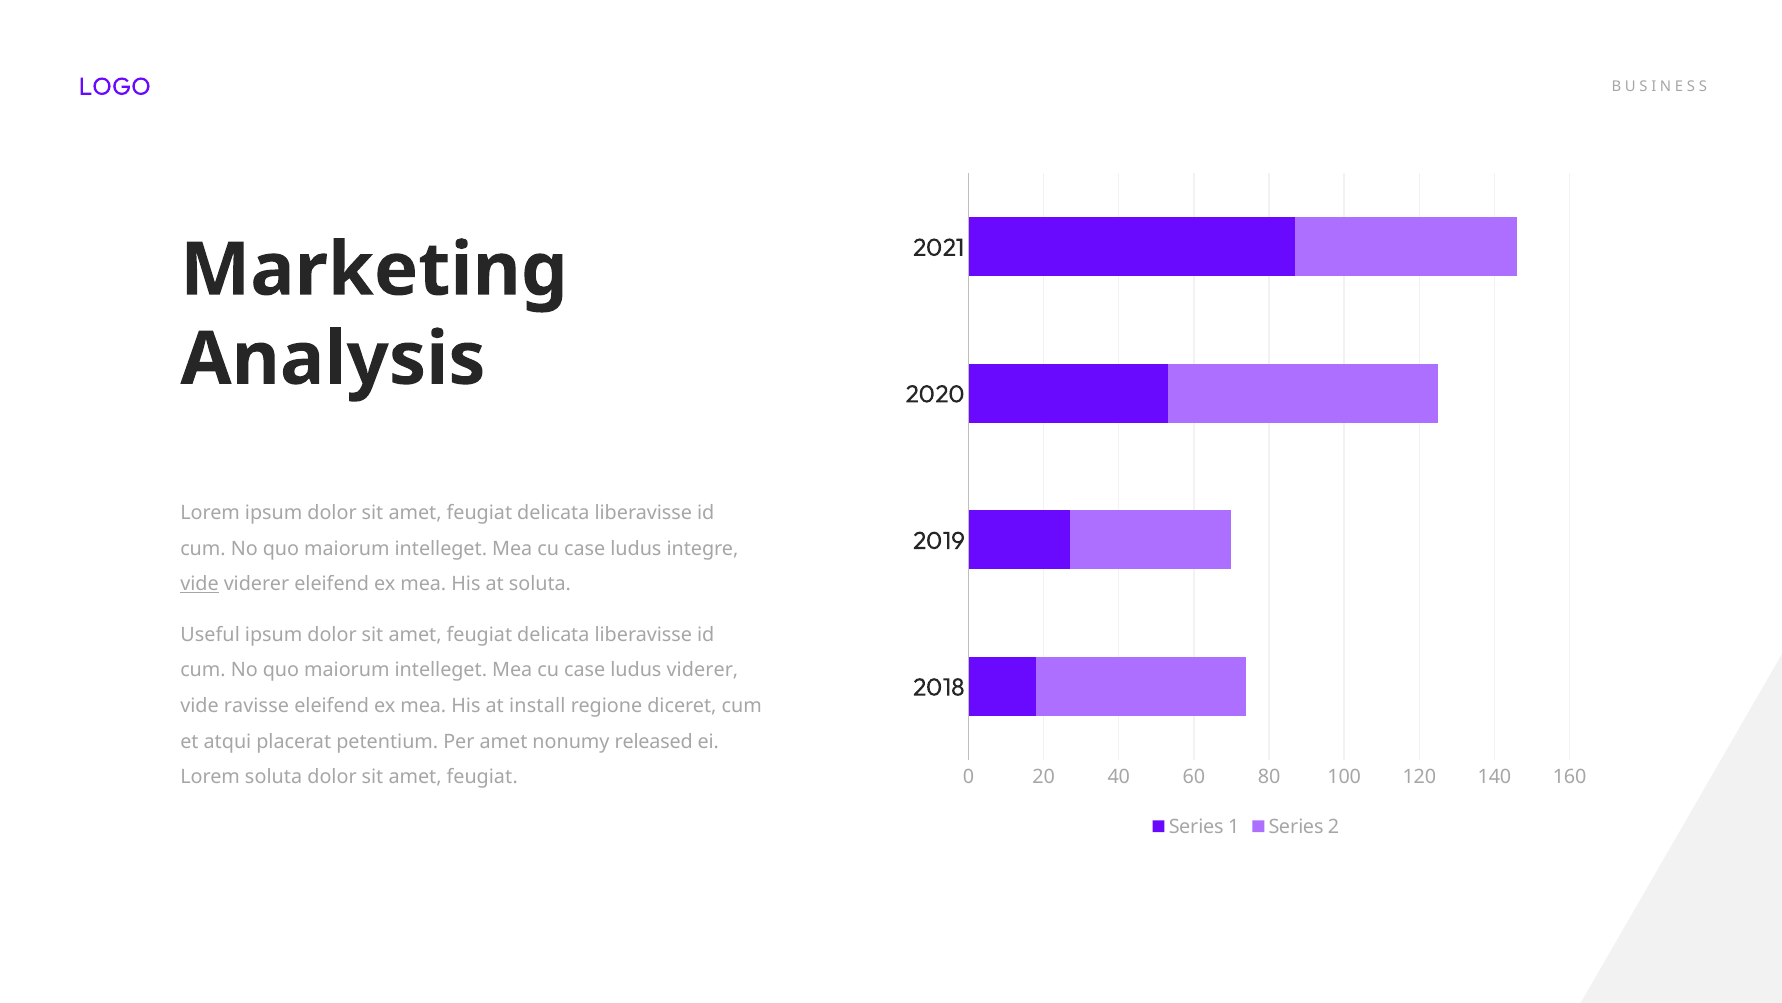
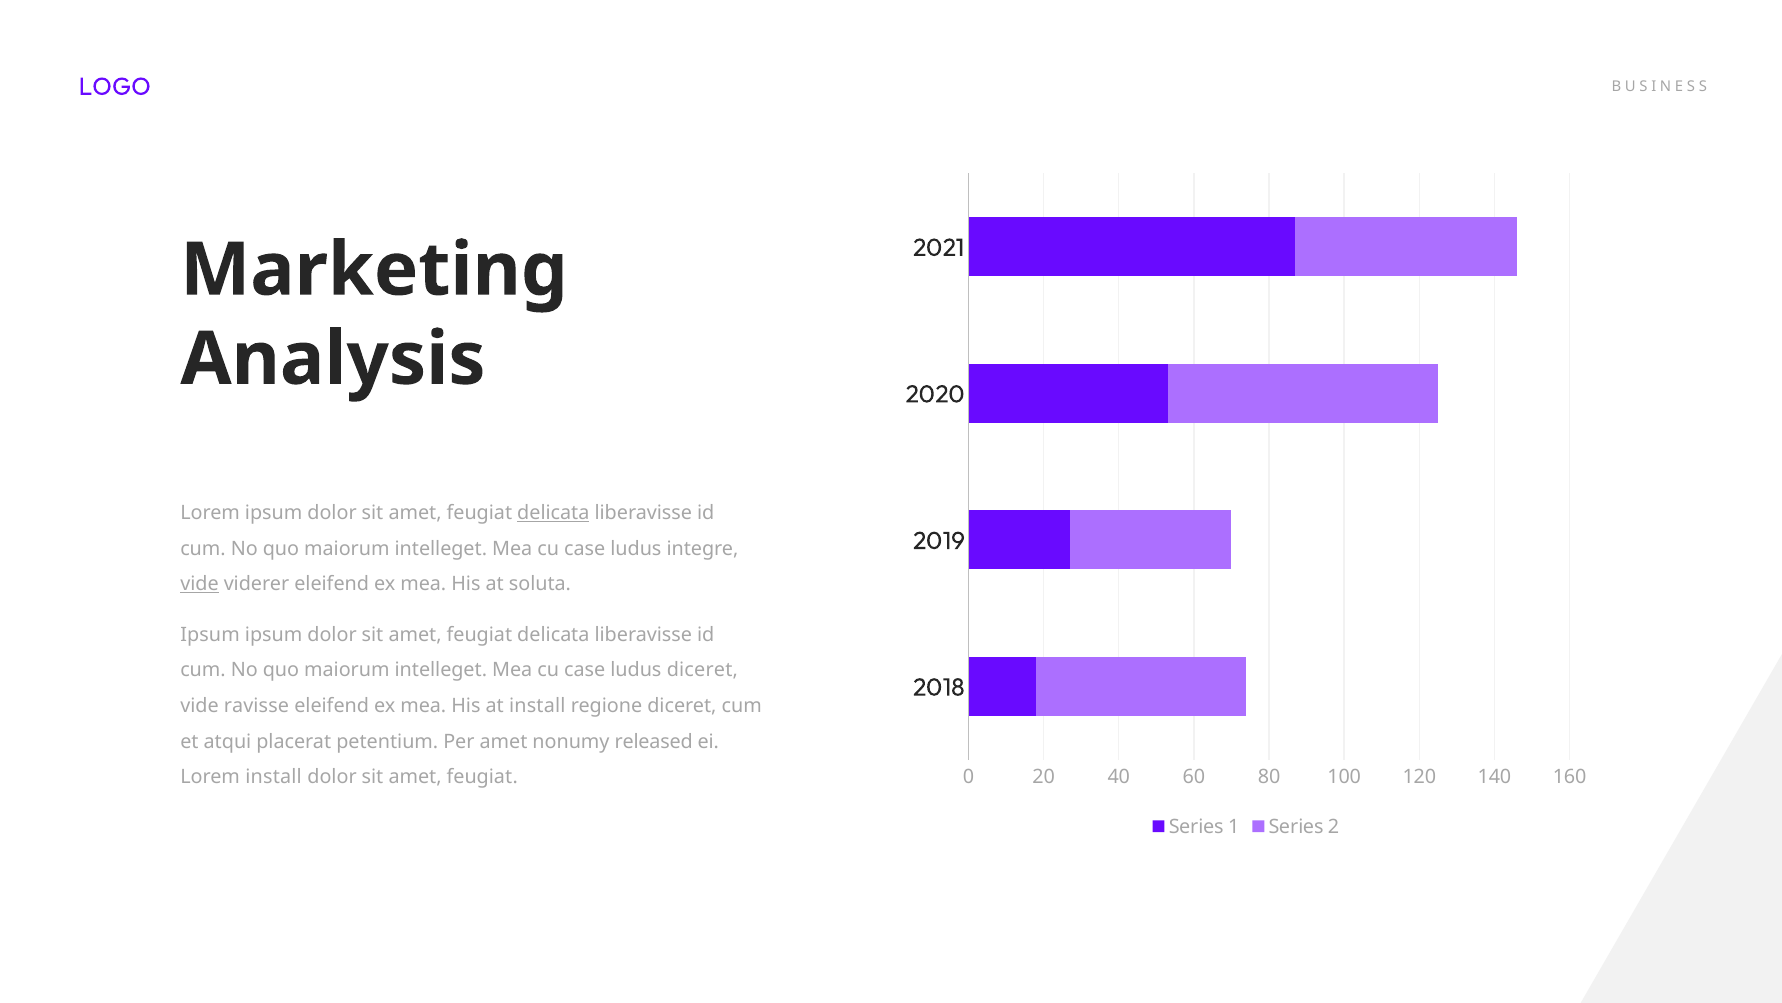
delicata underline: none -> present (553, 513)
Useful: Useful -> Ipsum (210, 634)
ludus viderer: viderer -> diceret (702, 670)
Lorem soluta: soluta -> install (274, 777)
